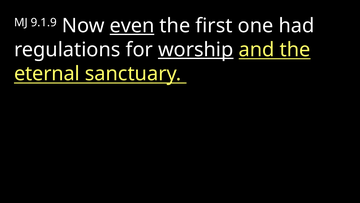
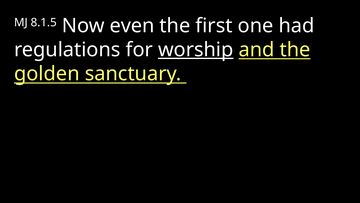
9.1.9: 9.1.9 -> 8.1.5 (44, 22)
even underline: present -> none (132, 26)
eternal: eternal -> golden (47, 74)
